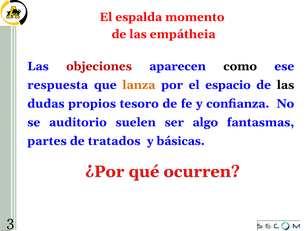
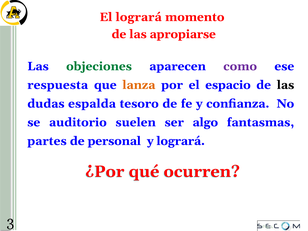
El espalda: espalda -> logrará (139, 17)
empátheia: empátheia -> apropiarse (183, 34)
objeciones colour: red -> green (99, 66)
como colour: black -> purple (240, 66)
propios: propios -> espalda (92, 104)
tratados: tratados -> personal (114, 141)
y básicas: básicas -> logrará (181, 141)
